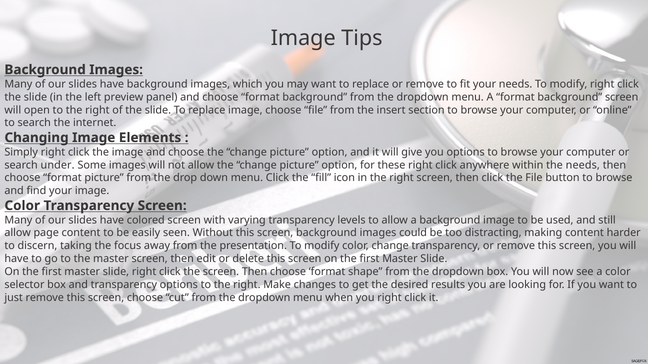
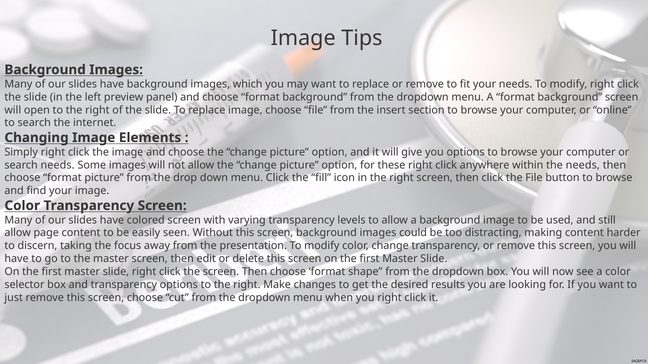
search under: under -> needs (58, 165)
